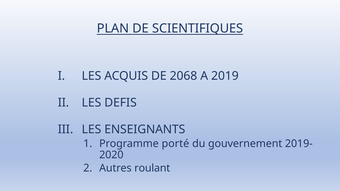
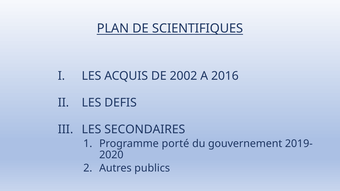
2068: 2068 -> 2002 (183, 76)
2019: 2019 -> 2016 (225, 76)
ENSEIGNANTS: ENSEIGNANTS -> SECONDAIRES (145, 130)
roulant: roulant -> publics (152, 168)
